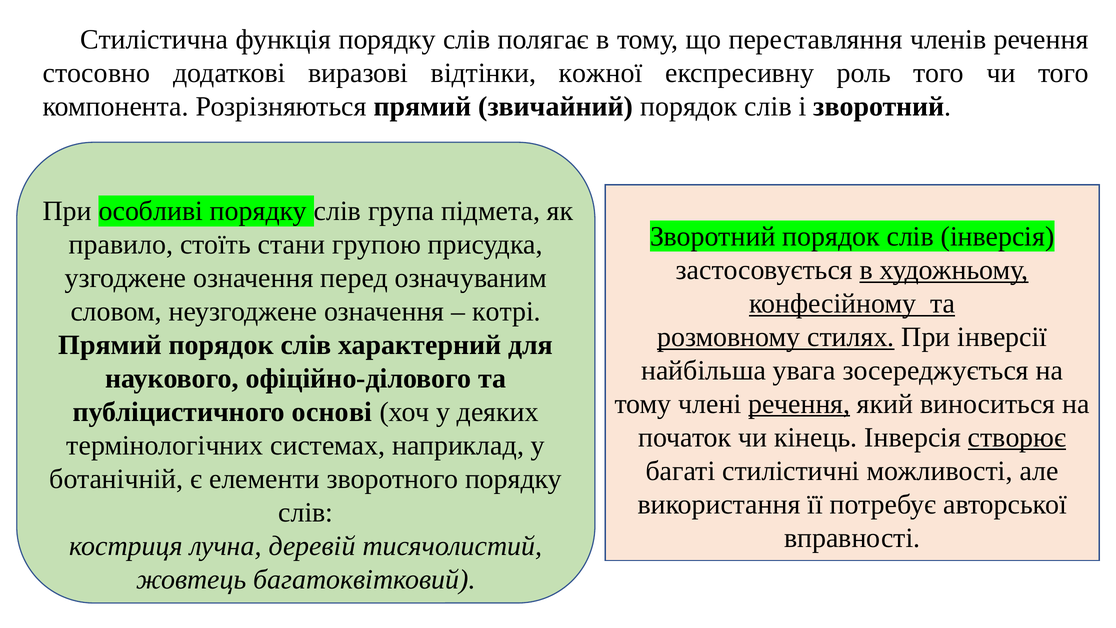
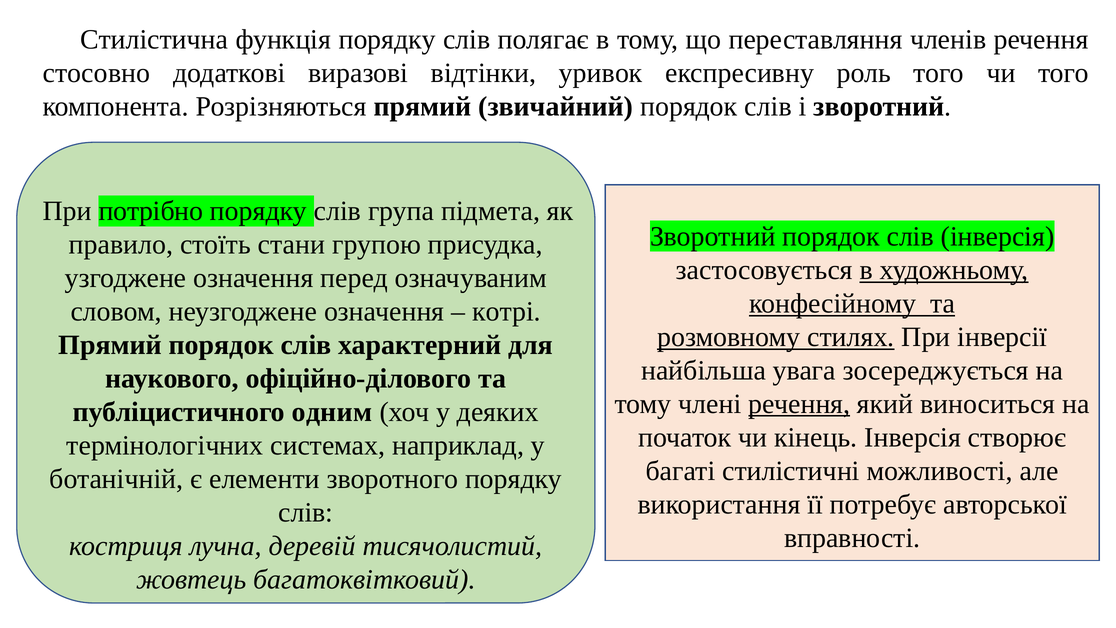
кожної: кожної -> уривок (601, 73)
особливі: особливі -> потрібно (151, 211)
основі: основі -> одним (332, 412)
створює underline: present -> none (1017, 437)
